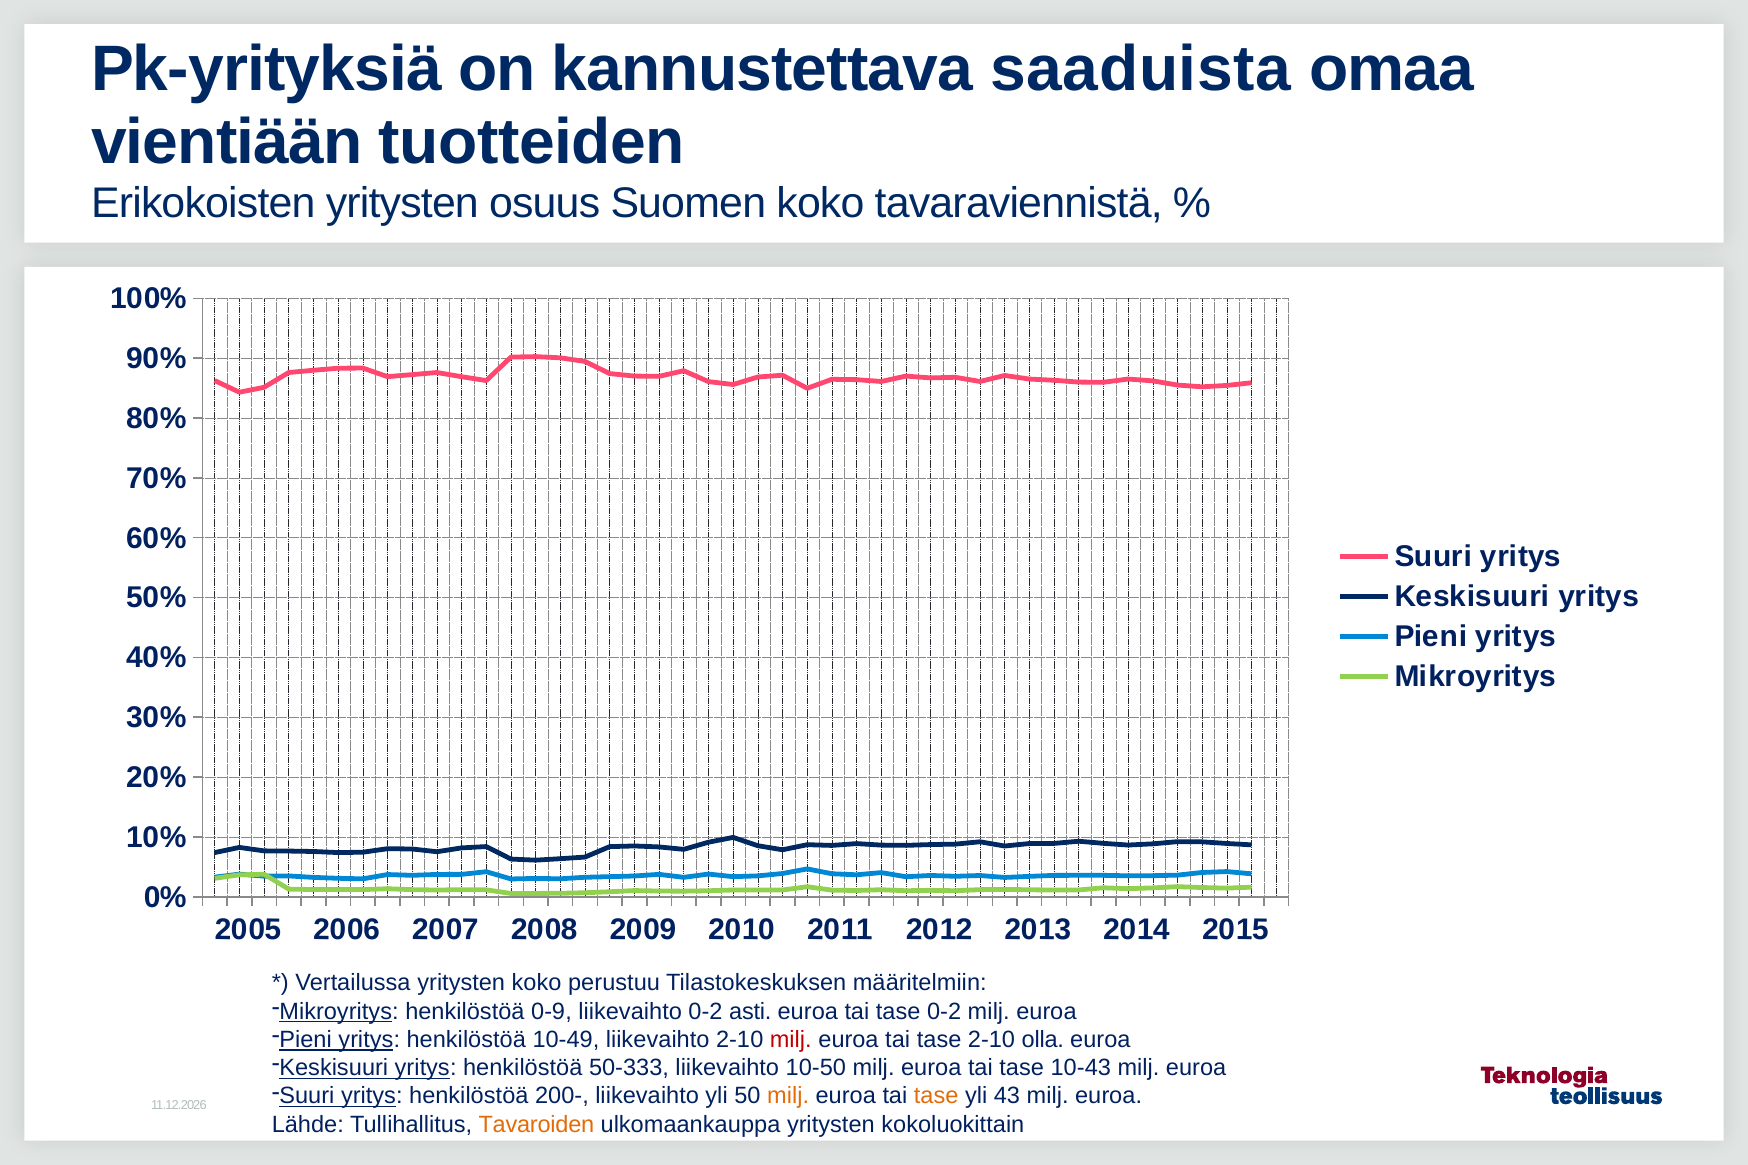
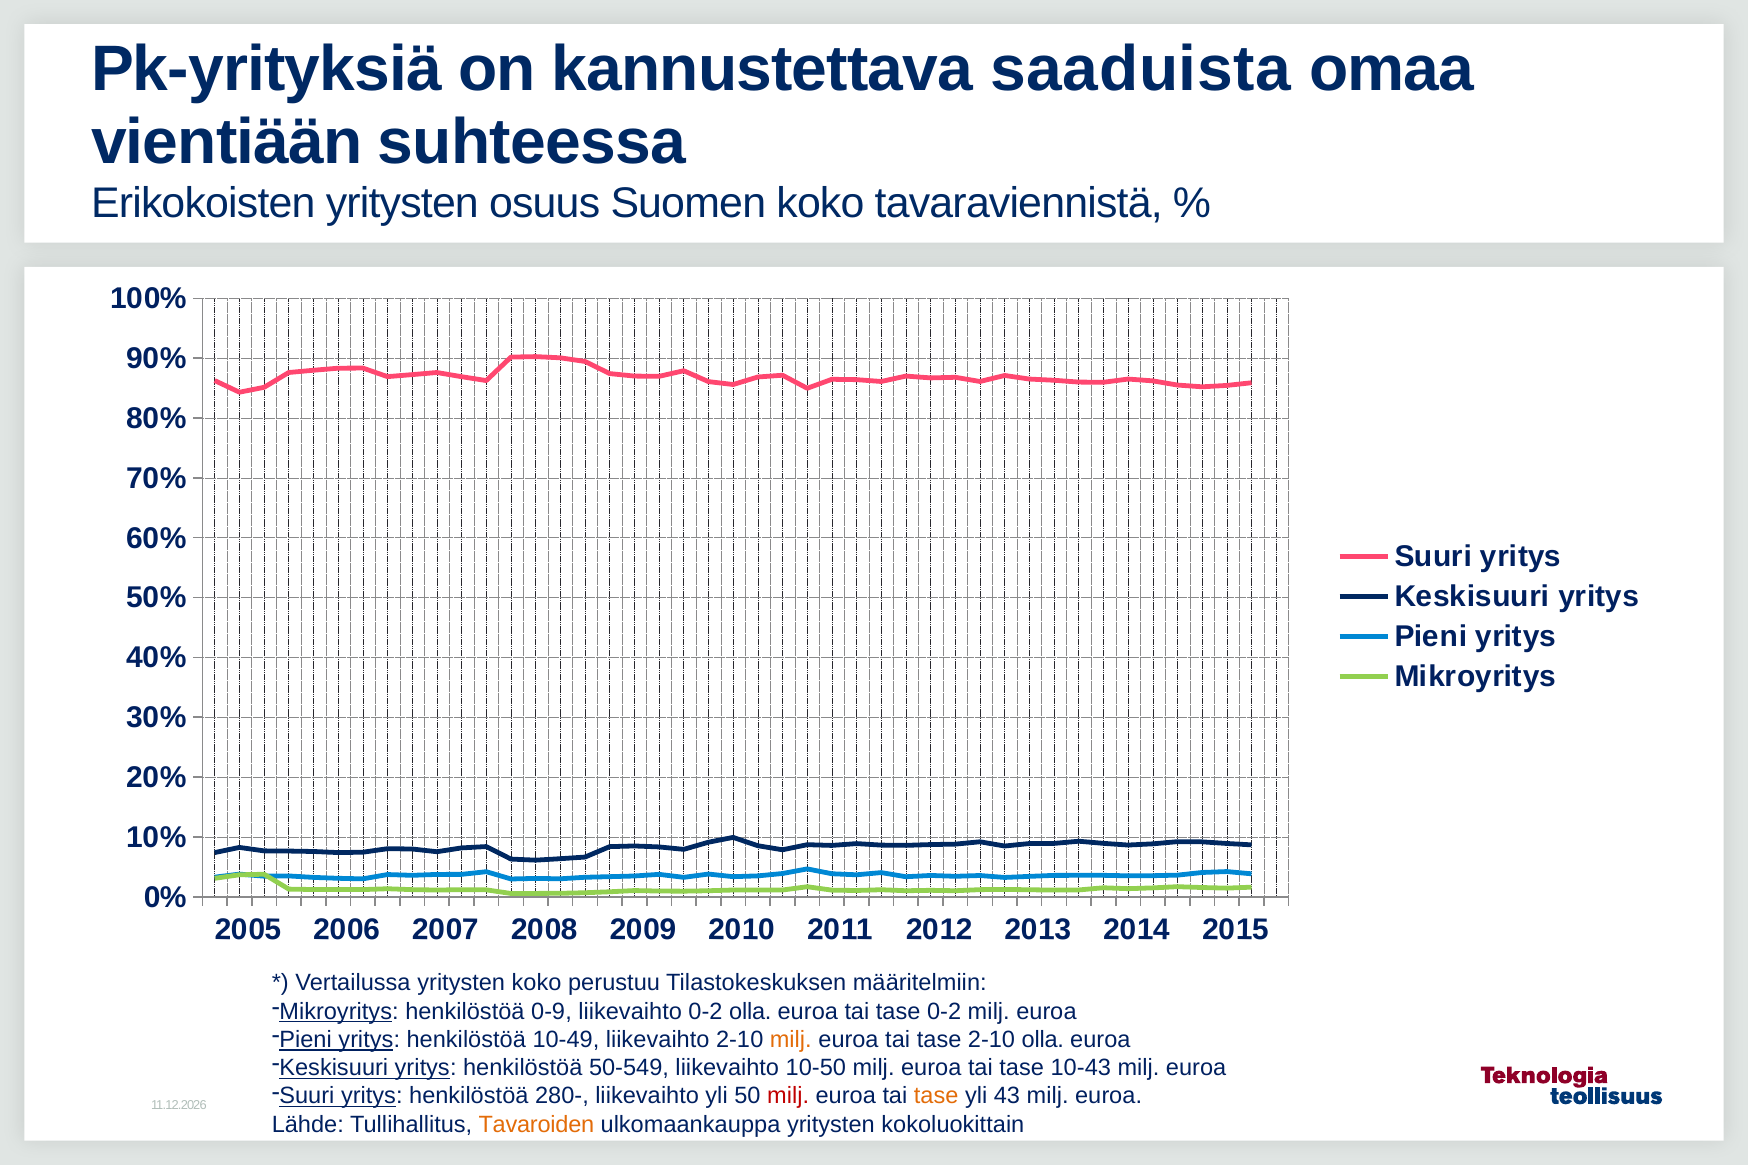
tuotteiden: tuotteiden -> suhteessa (532, 142)
0-2 asti: asti -> olla (750, 1011)
milj colour: red -> orange (791, 1040)
50-333: 50-333 -> 50-549 (629, 1068)
200-: 200- -> 280- (562, 1096)
milj colour: orange -> red (788, 1096)
